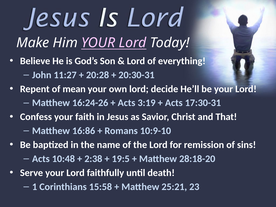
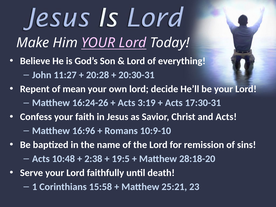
and That: That -> Acts (226, 117)
16:86: 16:86 -> 16:96 (84, 131)
